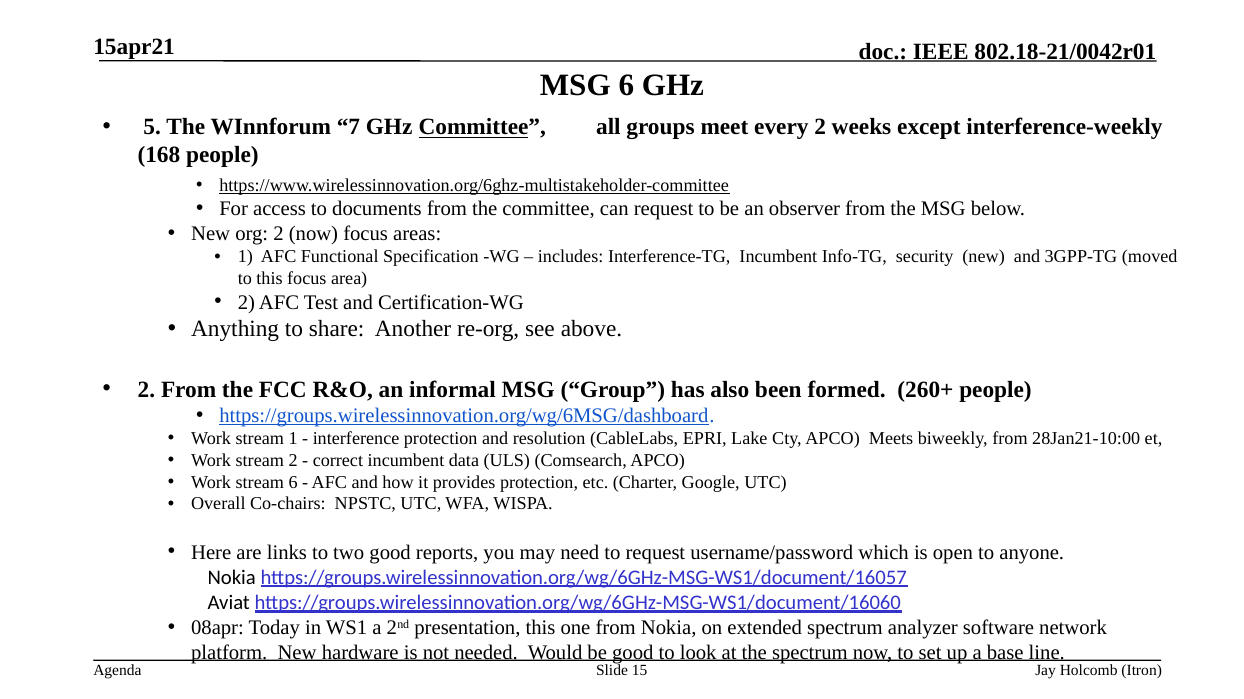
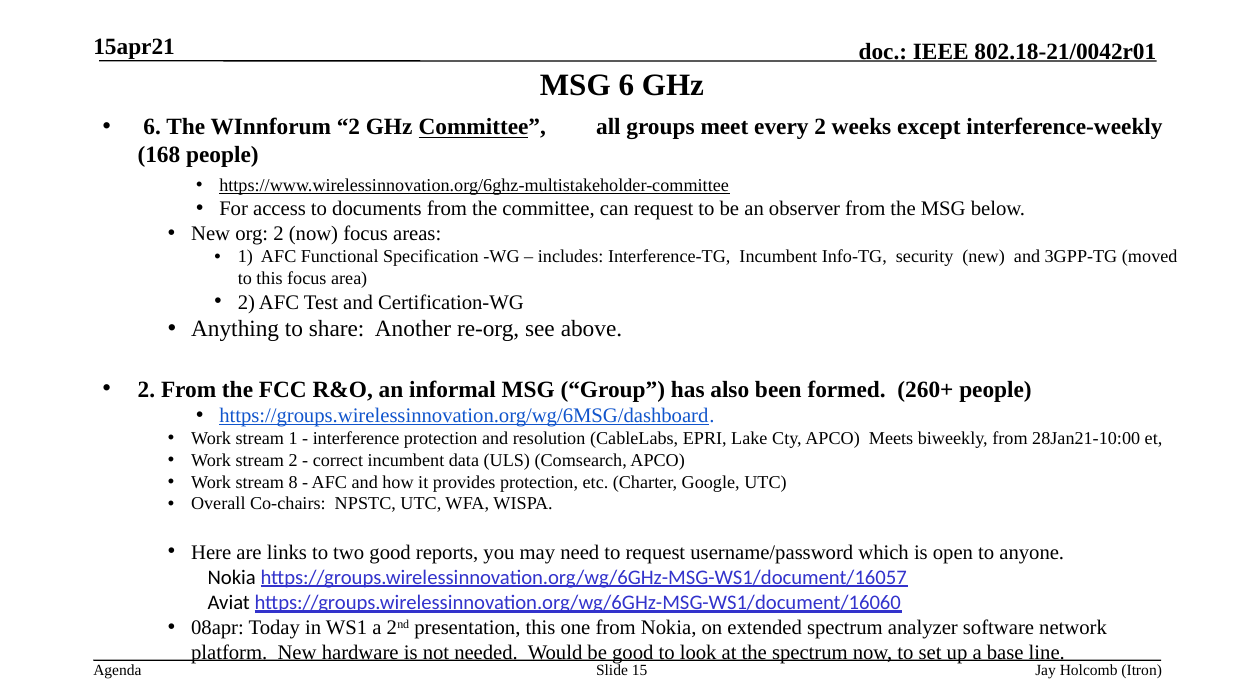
5: 5 -> 6 (152, 127)
WInnforum 7: 7 -> 2 (348, 127)
stream 6: 6 -> 8 (293, 483)
